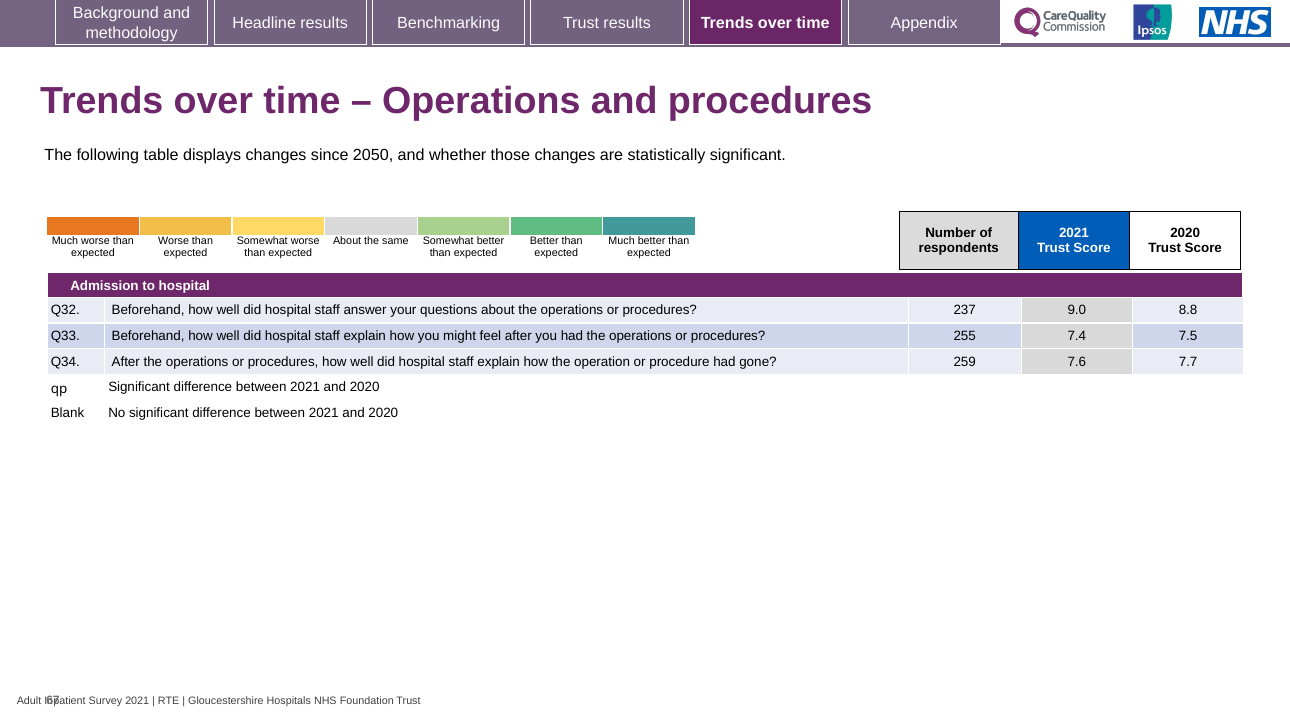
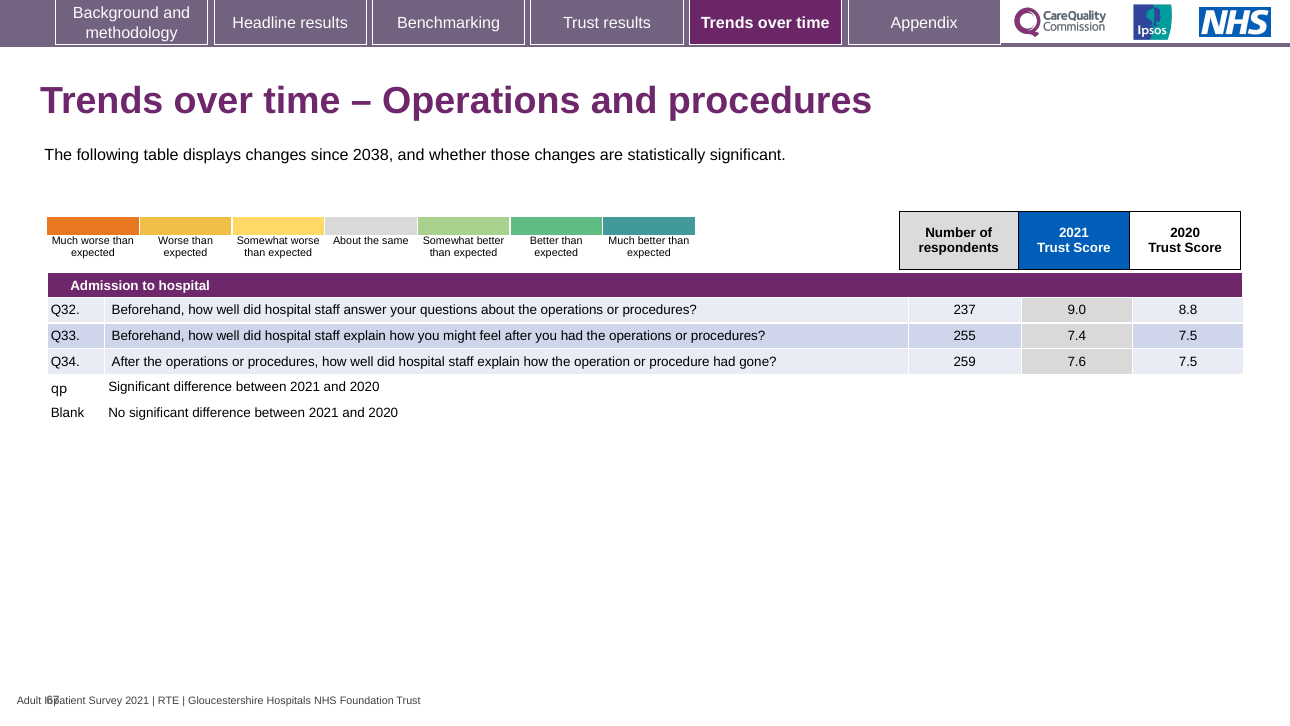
2050: 2050 -> 2038 (373, 155)
7.6 7.7: 7.7 -> 7.5 (1188, 362)
